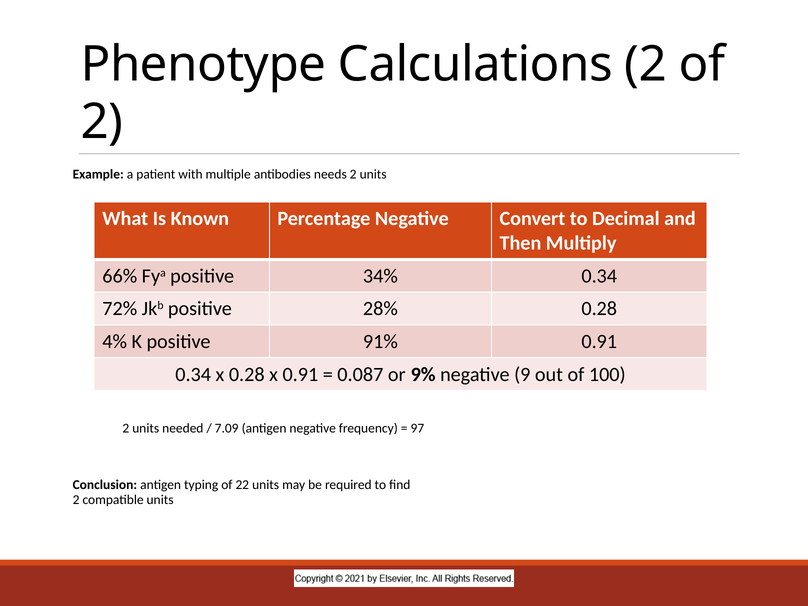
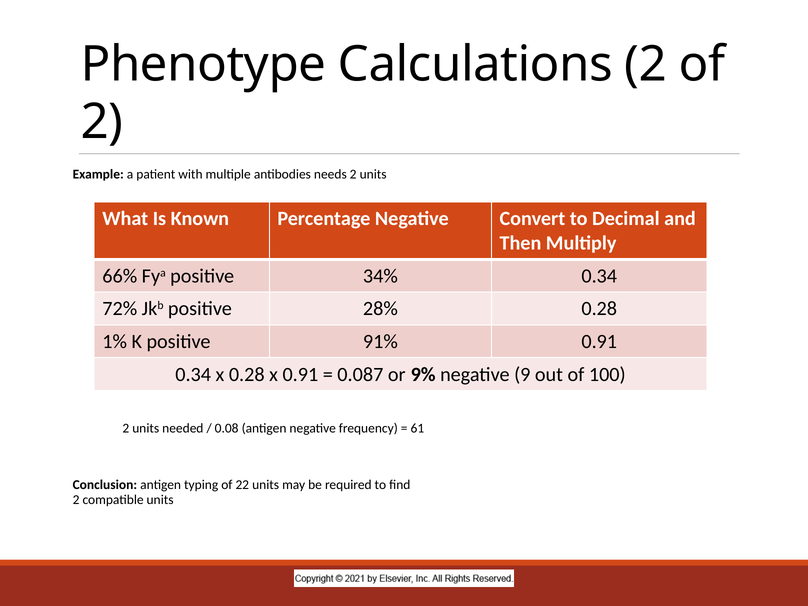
4%: 4% -> 1% (115, 342)
7.09: 7.09 -> 0.08 (227, 428)
97: 97 -> 61 (417, 428)
